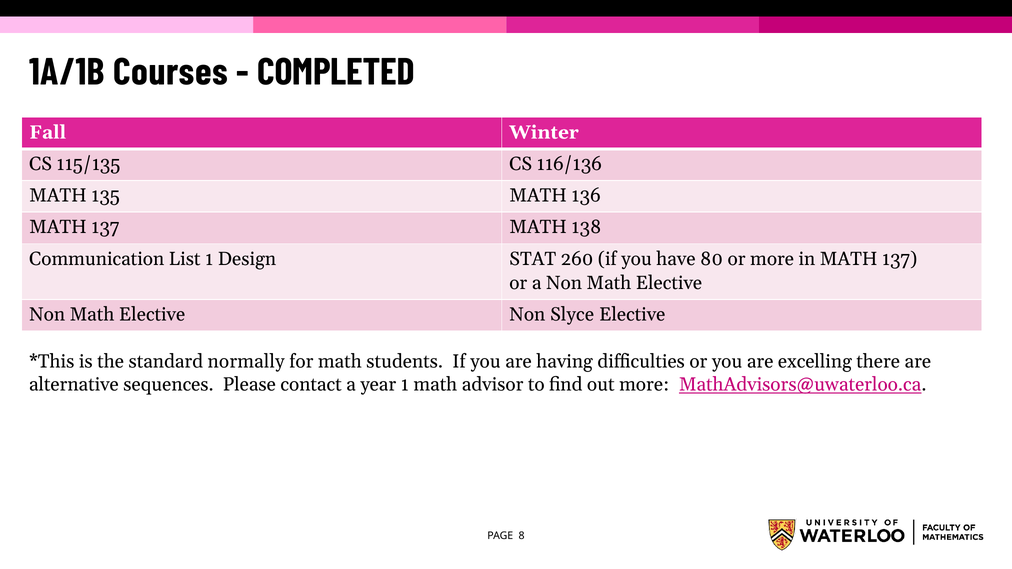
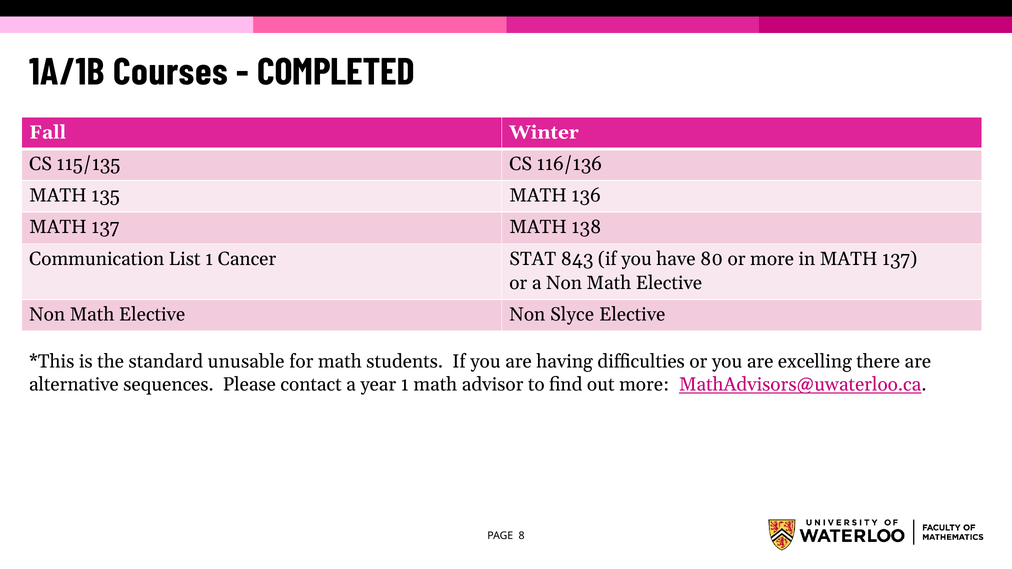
Design: Design -> Cancer (247, 259)
260: 260 -> 843 (577, 259)
normally: normally -> unusable (246, 362)
